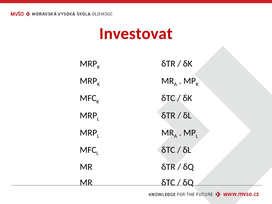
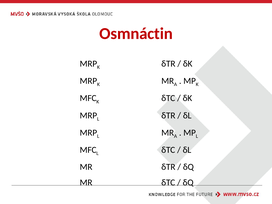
Investovat: Investovat -> Osmnáctin (136, 34)
